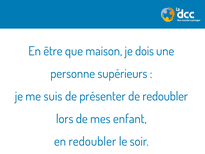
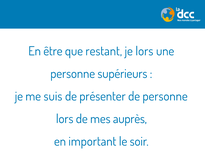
maison: maison -> restant (104, 51)
je dois: dois -> lors (144, 51)
de redoubler: redoubler -> personne (165, 96)
enfant: enfant -> auprès (130, 119)
en redoubler: redoubler -> important (92, 141)
